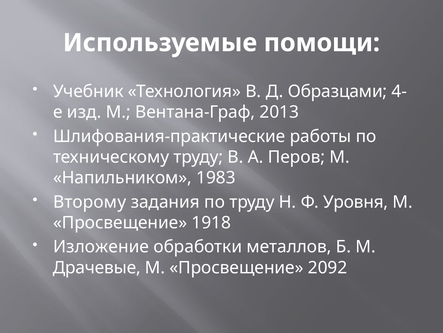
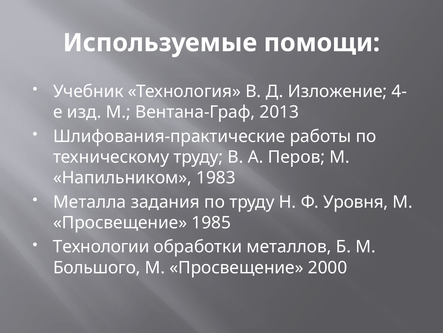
Образцами: Образцами -> Изложение (337, 91)
Второму: Второму -> Металла (90, 202)
1918: 1918 -> 1985 (211, 222)
Изложение: Изложение -> Технологии (101, 246)
Драчевые: Драчевые -> Большого (97, 267)
2092: 2092 -> 2000 (328, 267)
